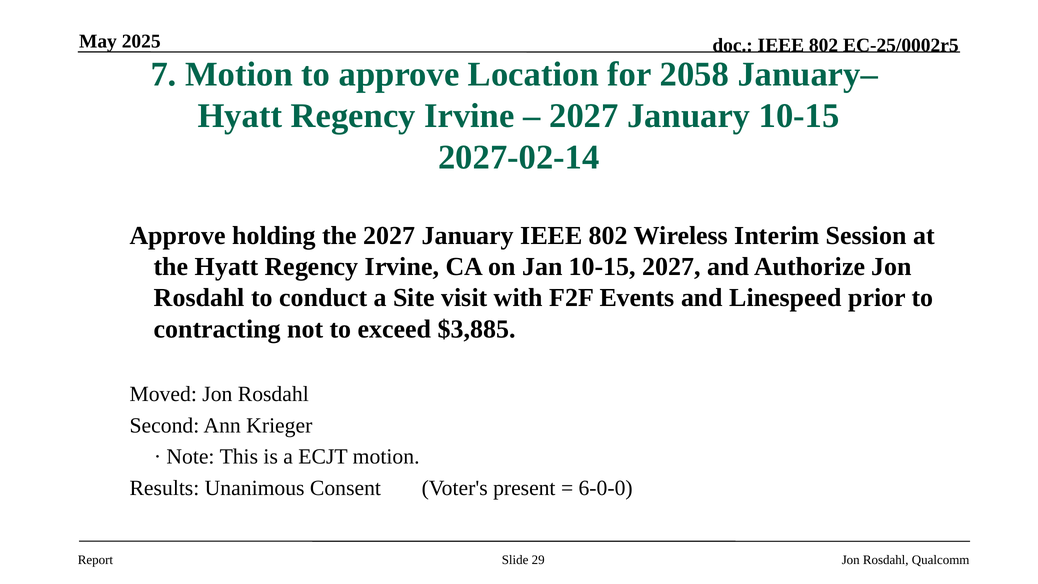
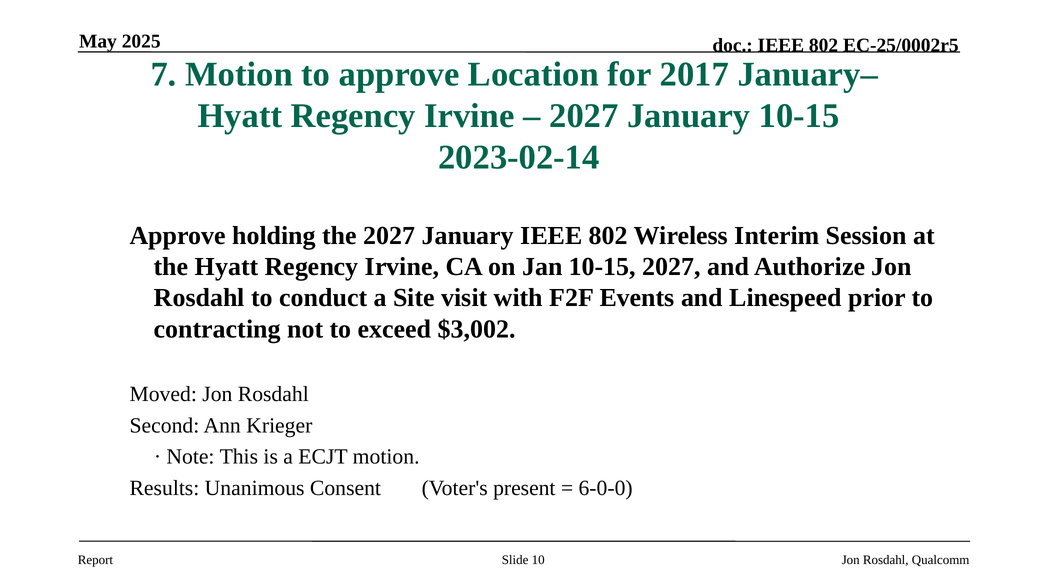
2058: 2058 -> 2017 (694, 74)
2027-02-14: 2027-02-14 -> 2023-02-14 (519, 157)
$3,885: $3,885 -> $3,002 (477, 329)
29: 29 -> 10 (538, 560)
